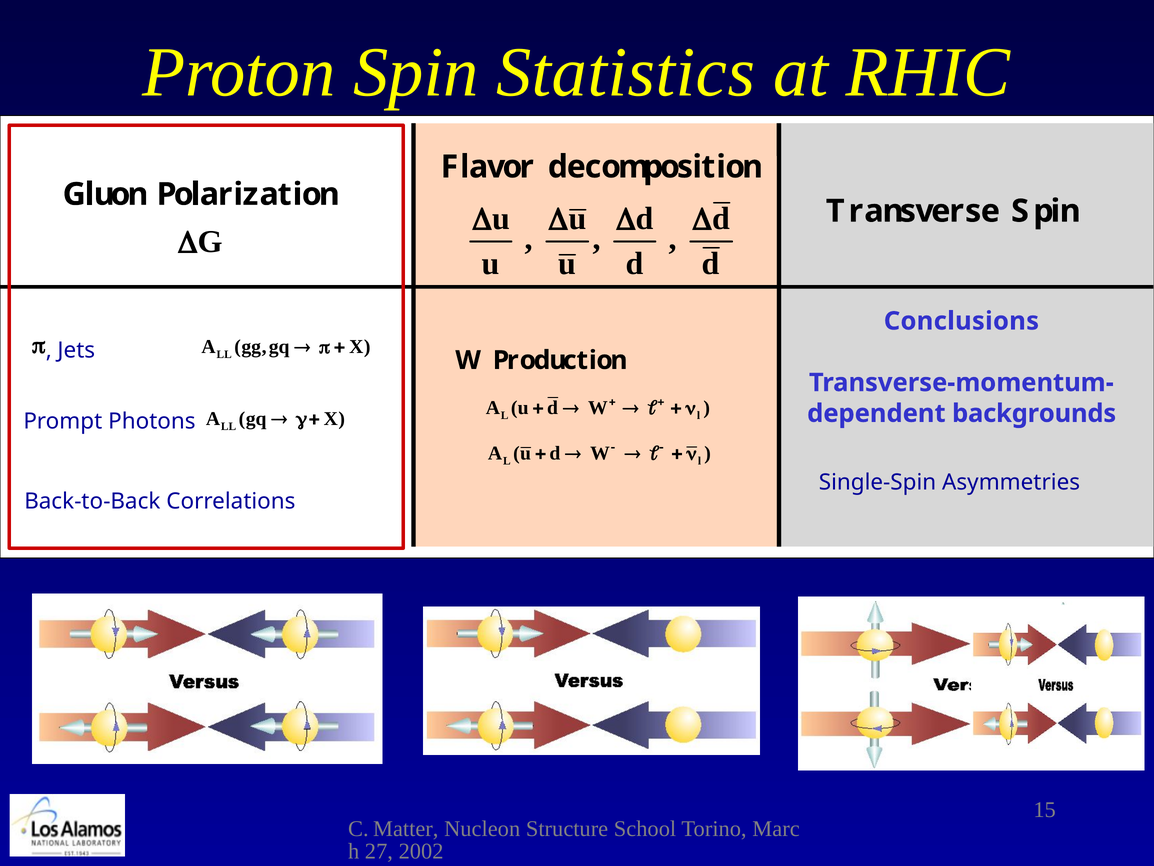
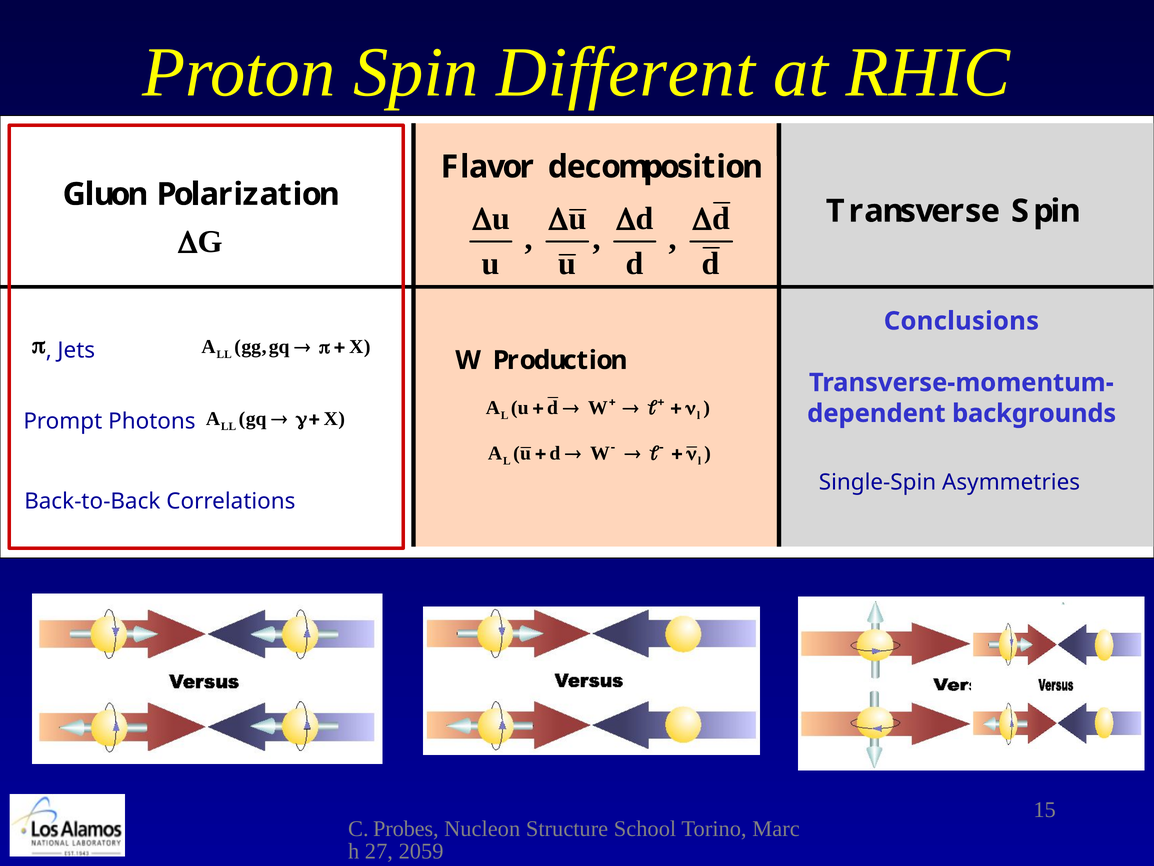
Statistics: Statistics -> Different (626, 72)
Matter: Matter -> Probes (406, 829)
2002: 2002 -> 2059 (421, 851)
